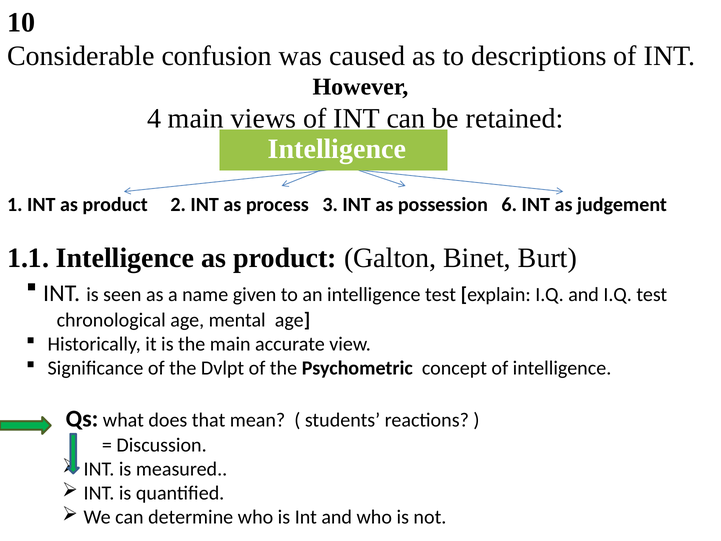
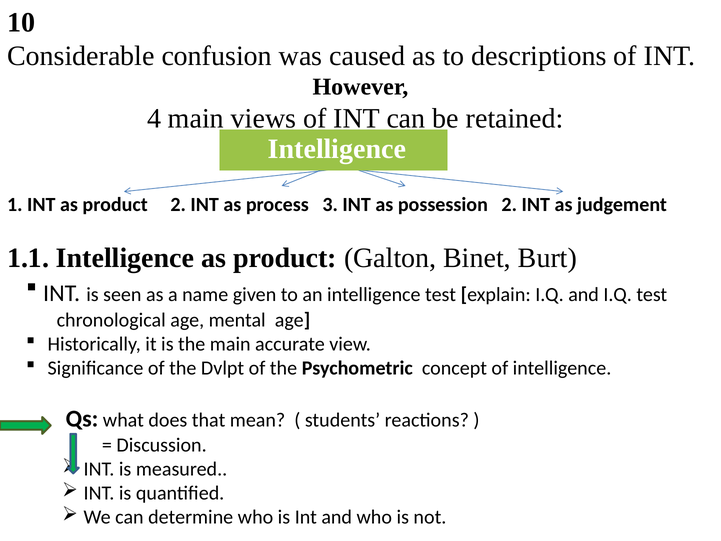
possession 6: 6 -> 2 (509, 205)
